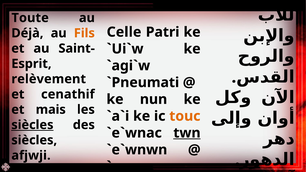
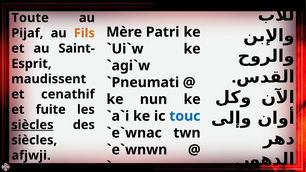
Celle: Celle -> Mère (124, 32)
Déjà: Déjà -> Pijaf (27, 33)
relèvement: relèvement -> maudissent (49, 79)
mais: mais -> fuite (51, 110)
touc colour: orange -> blue (185, 116)
twn underline: present -> none (187, 133)
